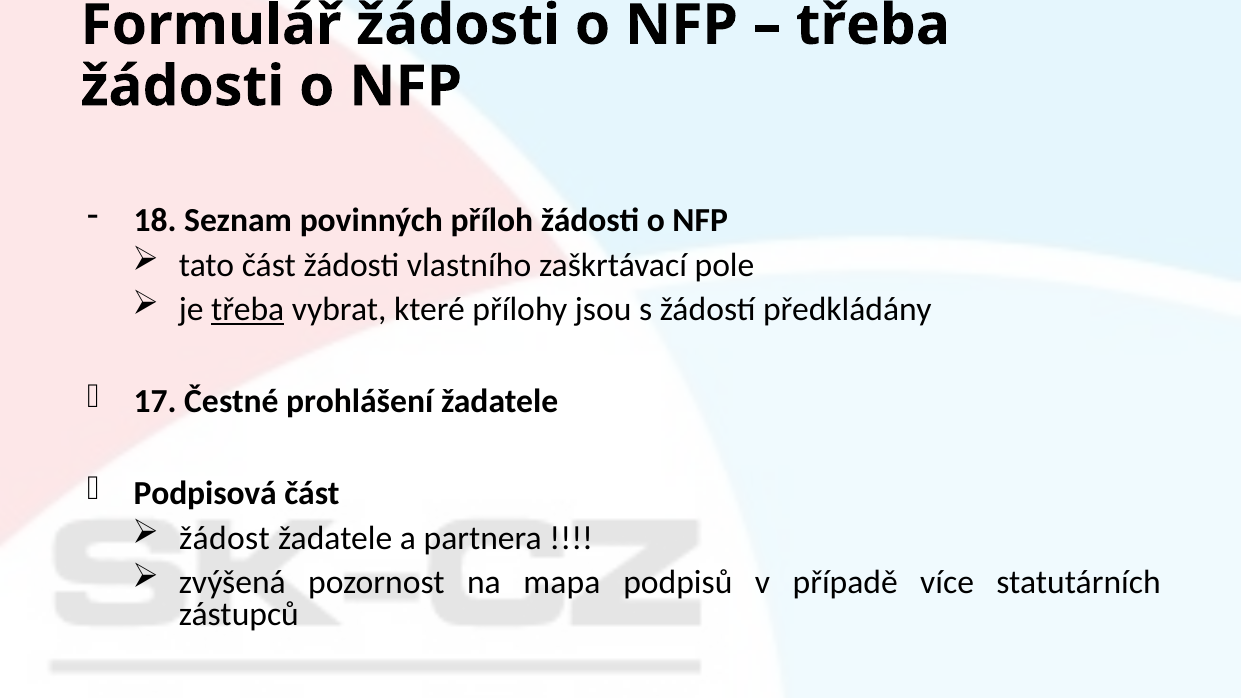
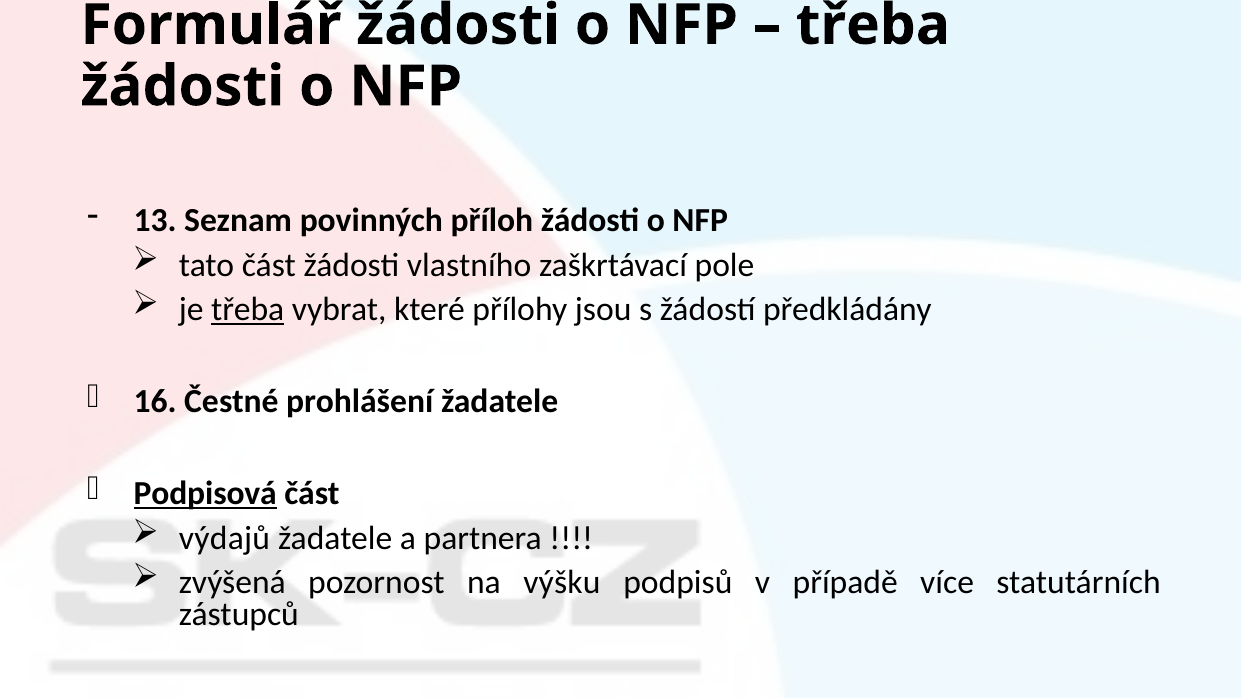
18: 18 -> 13 (155, 221)
17: 17 -> 16 (155, 402)
Podpisová underline: none -> present (205, 494)
žádost: žádost -> výdajů (225, 538)
mapa: mapa -> výšku (562, 582)
